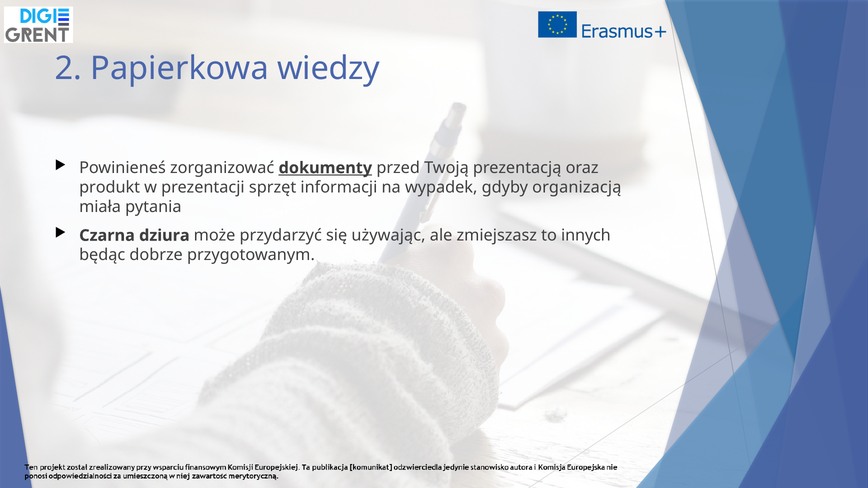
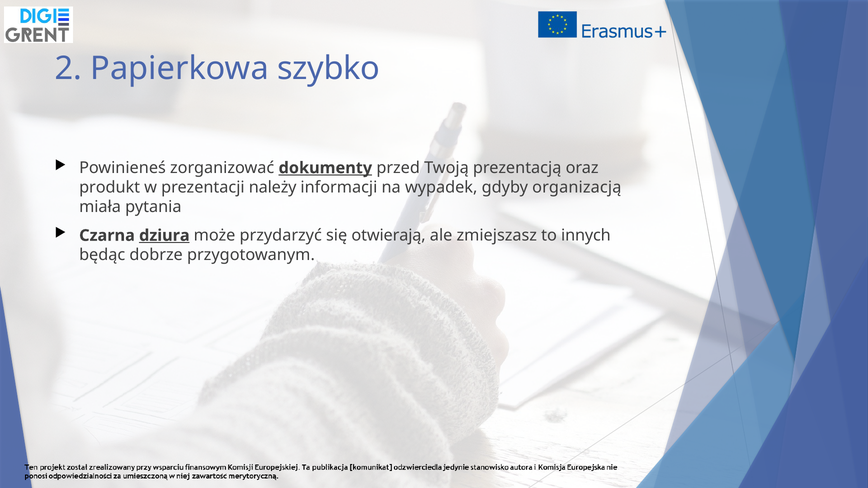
wiedzy: wiedzy -> szybko (328, 68)
sprzęt: sprzęt -> należy (273, 188)
dziura underline: none -> present (164, 236)
używając: używając -> otwierają (389, 236)
